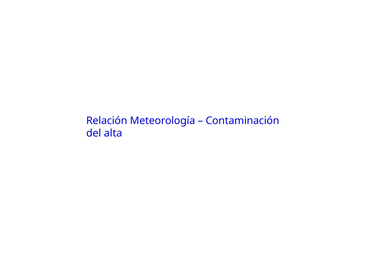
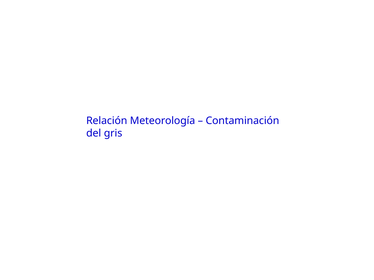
alta: alta -> gris (113, 133)
